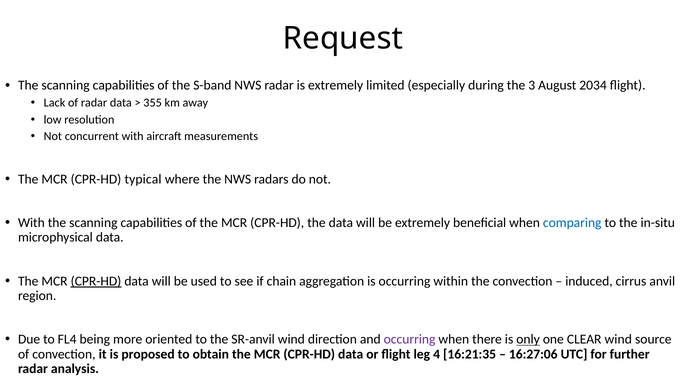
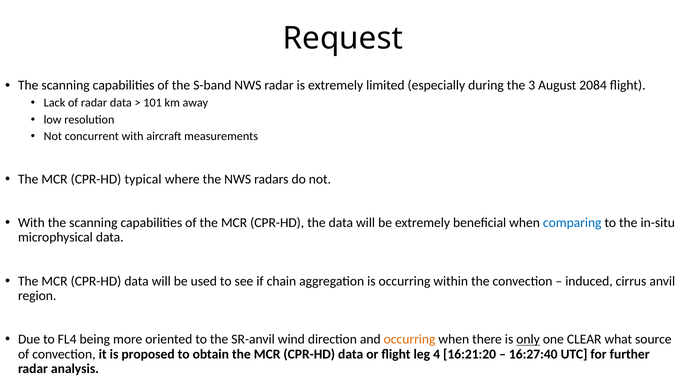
2034: 2034 -> 2084 (593, 85)
355: 355 -> 101 (153, 103)
CPR-HD underline: present -> none (96, 281)
occurring colour: purple -> orange (410, 339)
CLEAR wind: wind -> what (618, 339)
16:21:35: 16:21:35 -> 16:21:20 (470, 354)
16:27:06: 16:27:06 -> 16:27:40 (533, 354)
